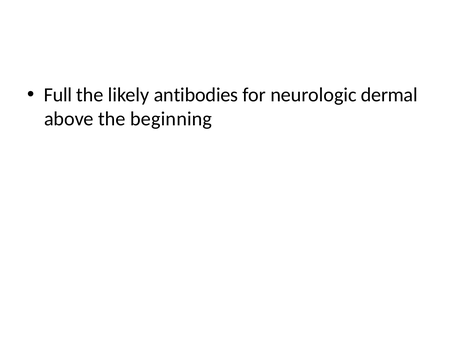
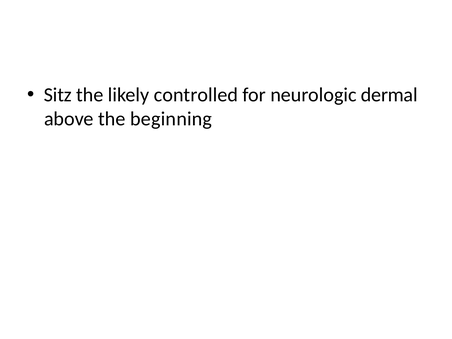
Full: Full -> Sitz (58, 95)
antibodies: antibodies -> controlled (196, 95)
